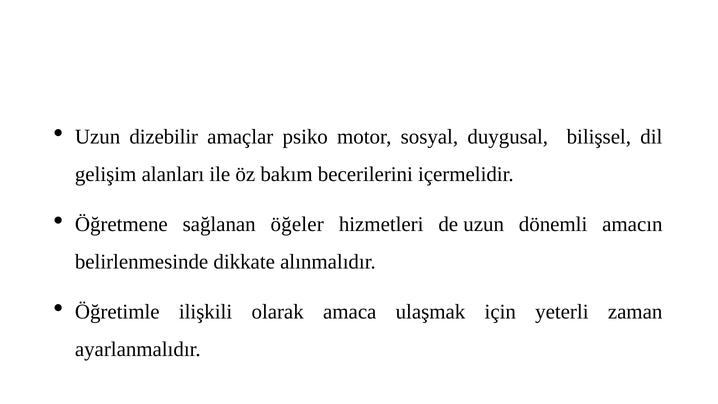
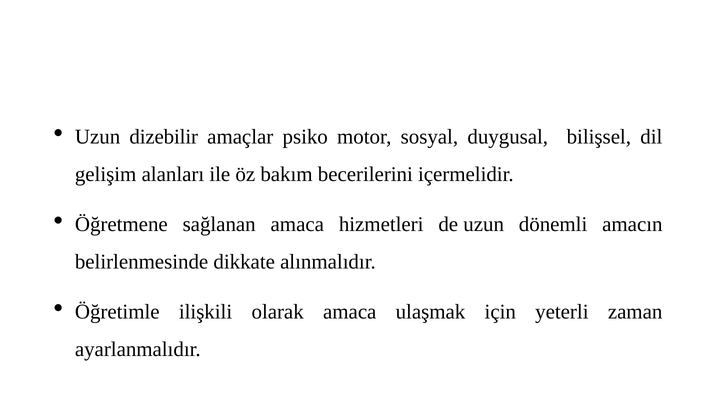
sağlanan öğeler: öğeler -> amaca (297, 224)
